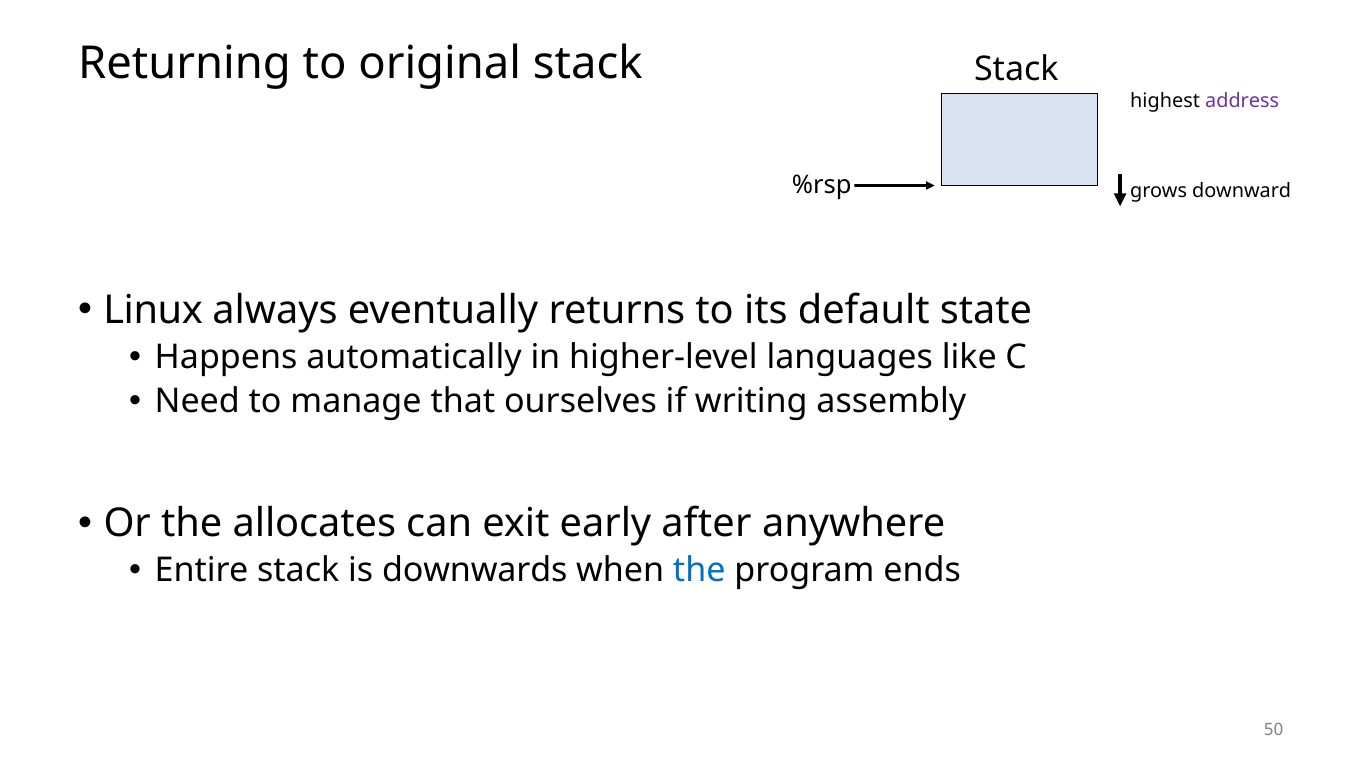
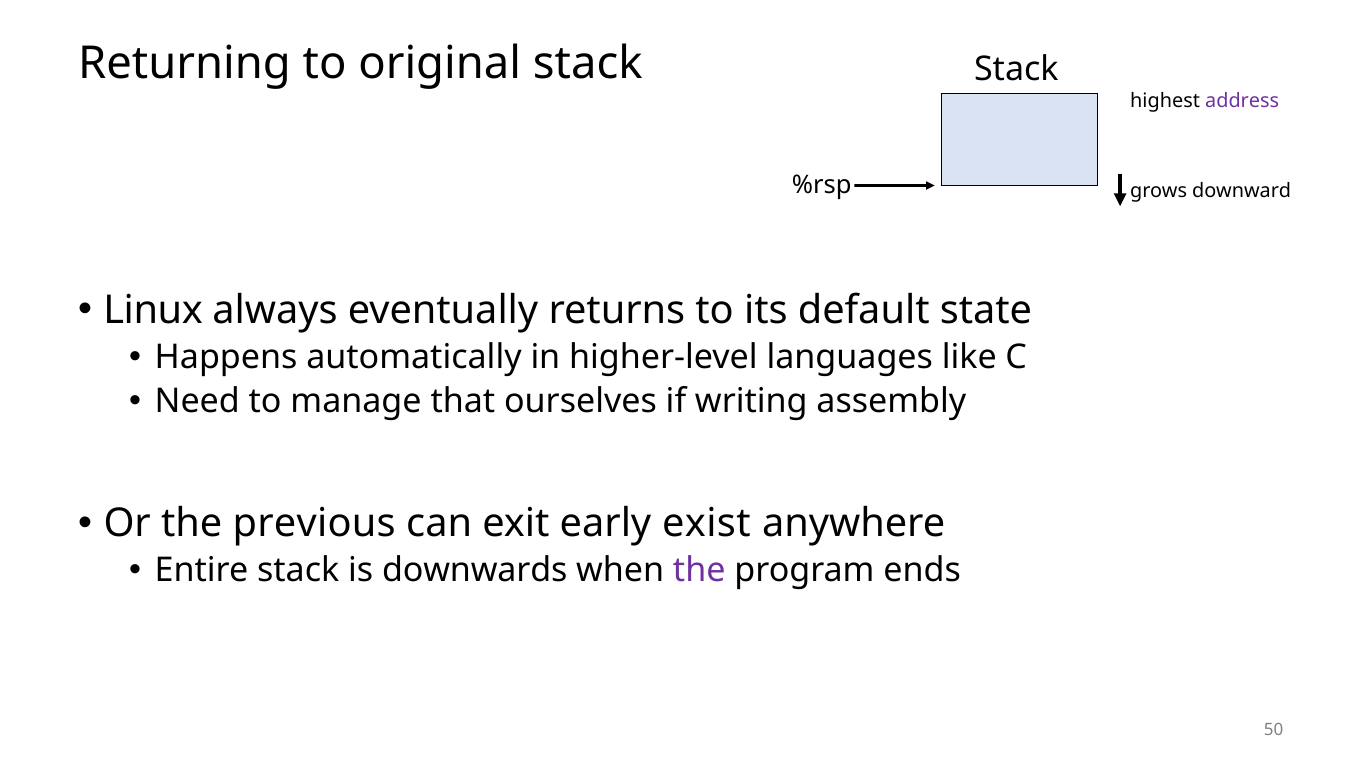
allocates: allocates -> previous (314, 524)
after: after -> exist (706, 524)
the colour: blue -> purple (699, 571)
